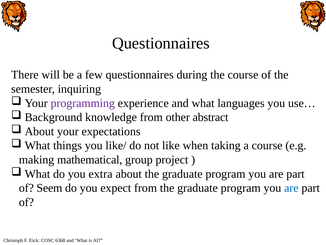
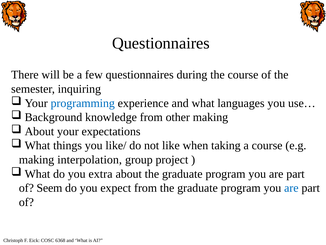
programming colour: purple -> blue (83, 103)
other abstract: abstract -> making (210, 117)
mathematical: mathematical -> interpolation (90, 159)
